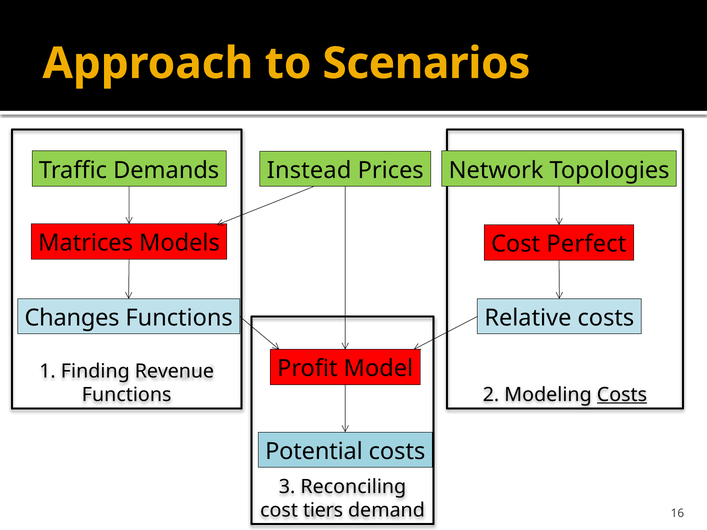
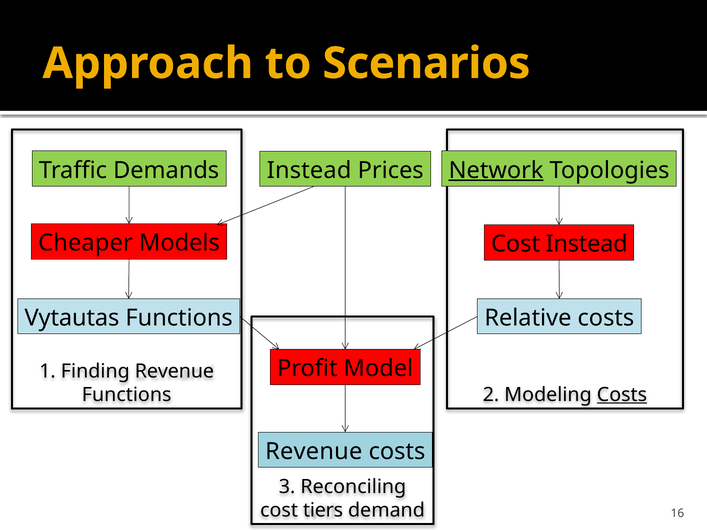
Network underline: none -> present (496, 170)
Matrices: Matrices -> Cheaper (85, 243)
Cost Perfect: Perfect -> Instead (587, 244)
Changes: Changes -> Vytautas (72, 318)
Potential: Potential -> Revenue (314, 452)
